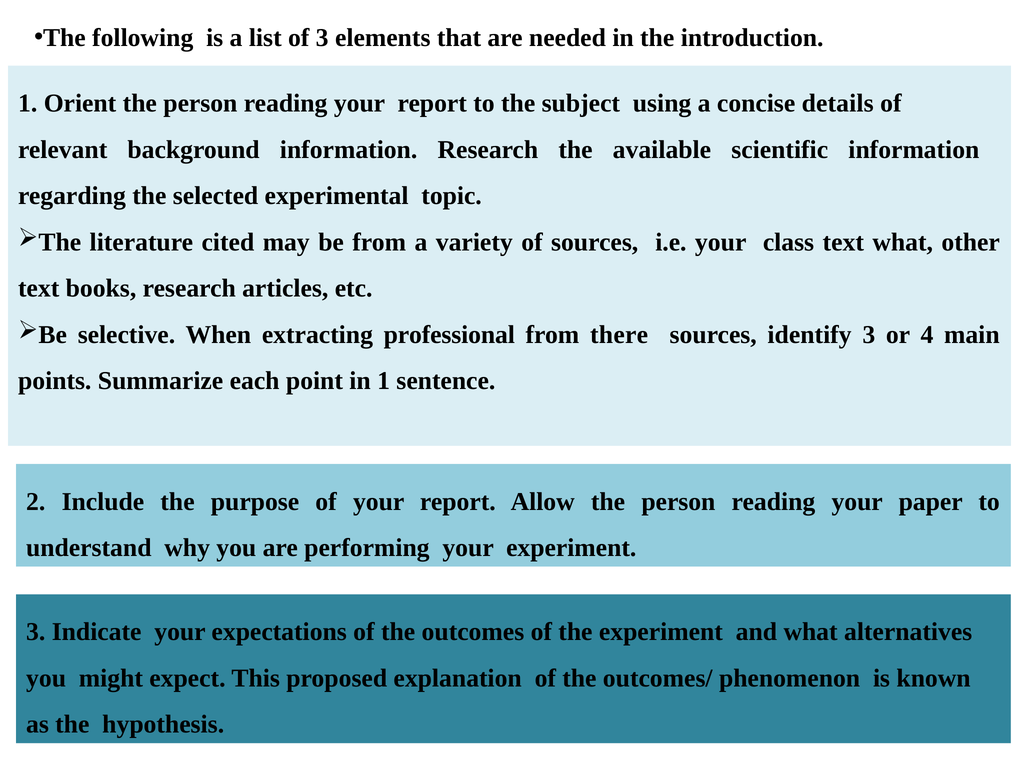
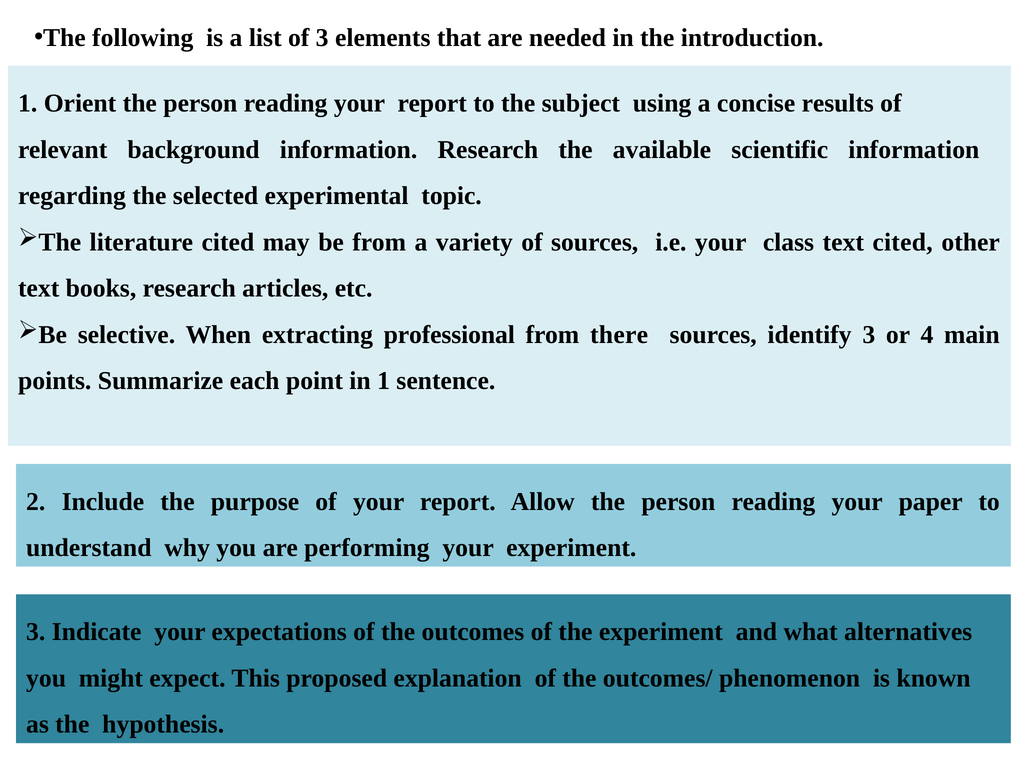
details: details -> results (838, 103)
text what: what -> cited (903, 242)
